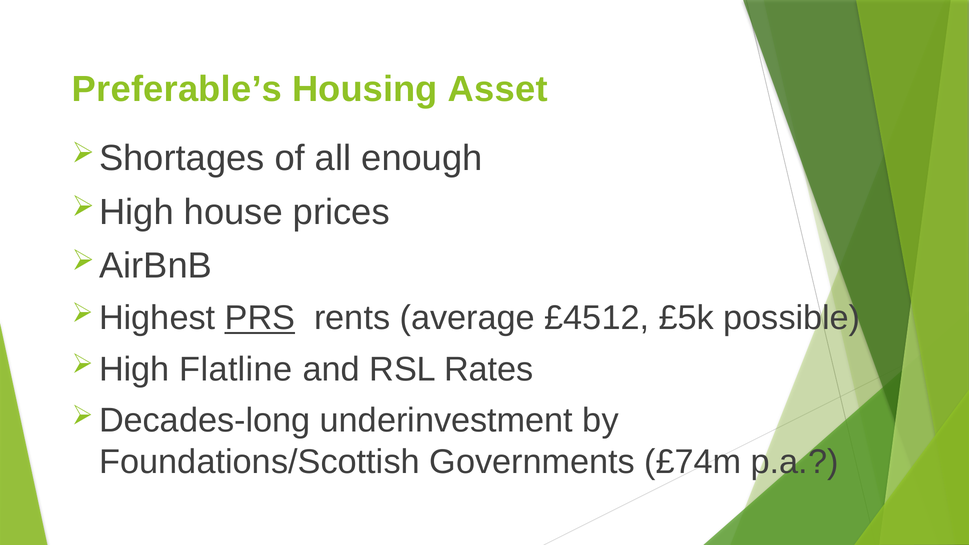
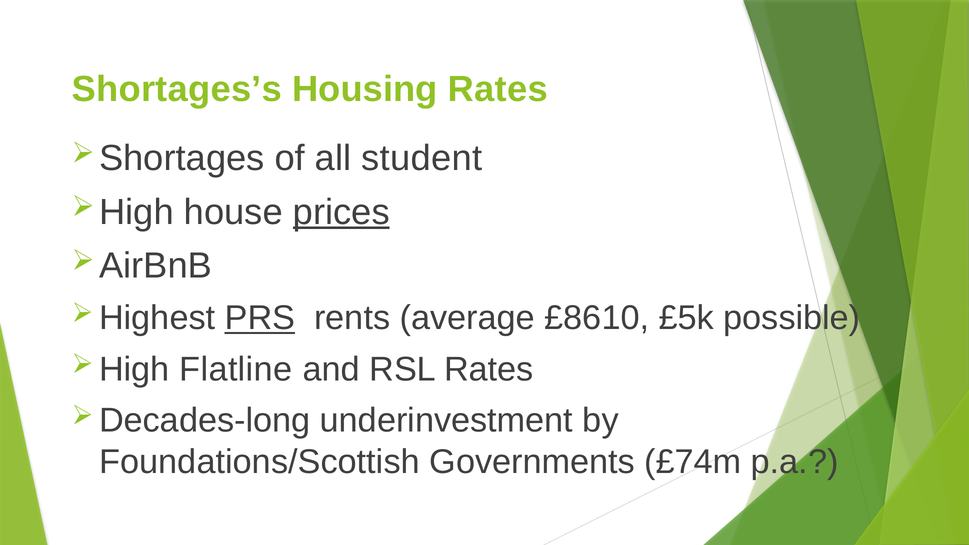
Preferable’s: Preferable’s -> Shortages’s (177, 89)
Housing Asset: Asset -> Rates (498, 89)
enough: enough -> student (422, 158)
prices underline: none -> present (341, 212)
£4512: £4512 -> £8610 (597, 318)
